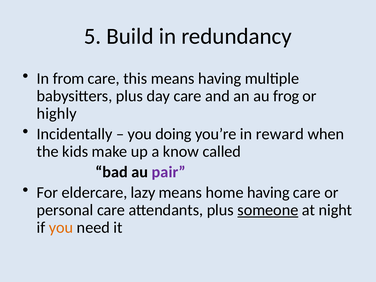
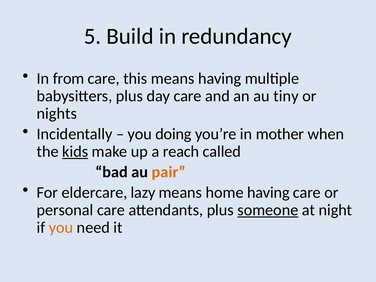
frog: frog -> tiny (286, 96)
highly: highly -> nights (57, 114)
reward: reward -> mother (280, 134)
kids underline: none -> present (75, 152)
know: know -> reach (181, 152)
pair colour: purple -> orange (169, 172)
